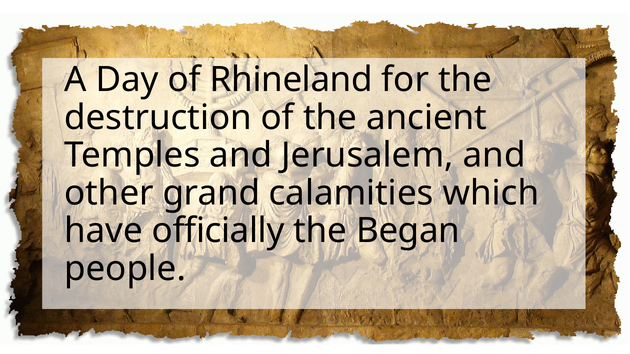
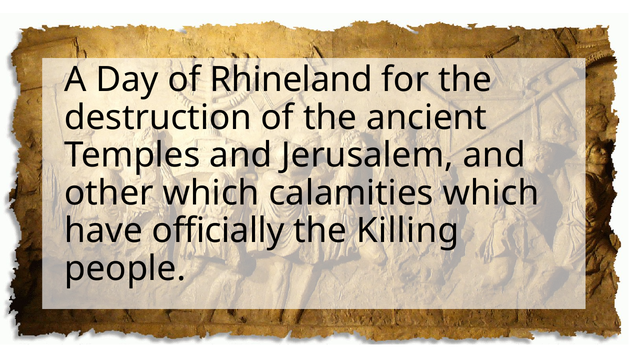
other grand: grand -> which (211, 193)
Began: Began -> Killing (408, 231)
